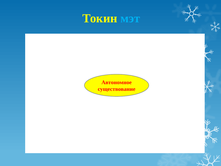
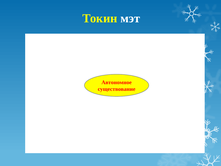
мэт colour: light blue -> white (130, 18)
